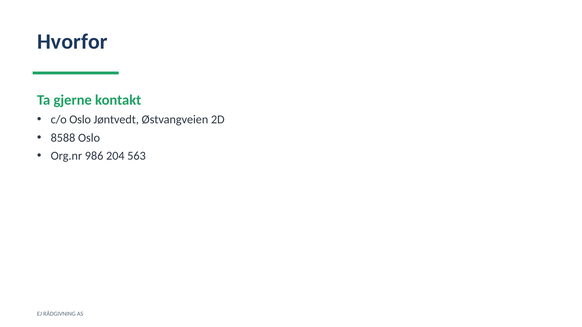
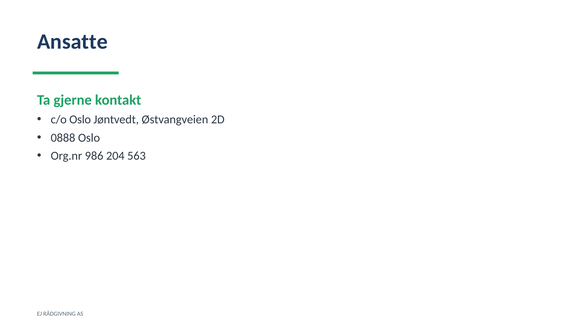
Hvorfor: Hvorfor -> Ansatte (72, 42)
8588: 8588 -> 0888 (63, 138)
